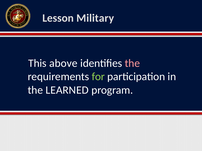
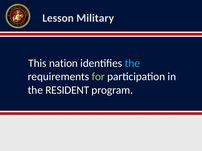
above: above -> nation (63, 63)
the colour: pink -> light blue (132, 63)
LEARNED: LEARNED -> RESIDENT (67, 90)
